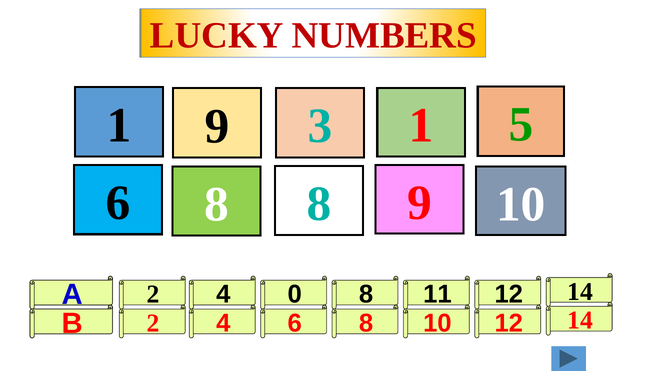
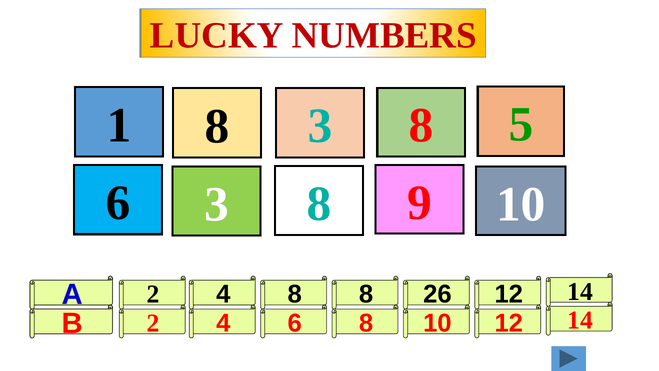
1 9: 9 -> 8 (217, 126)
1: 1 -> 8 (421, 126)
6 8: 8 -> 3 (217, 204)
0: 0 -> 8 (295, 294)
11: 11 -> 26 (437, 294)
